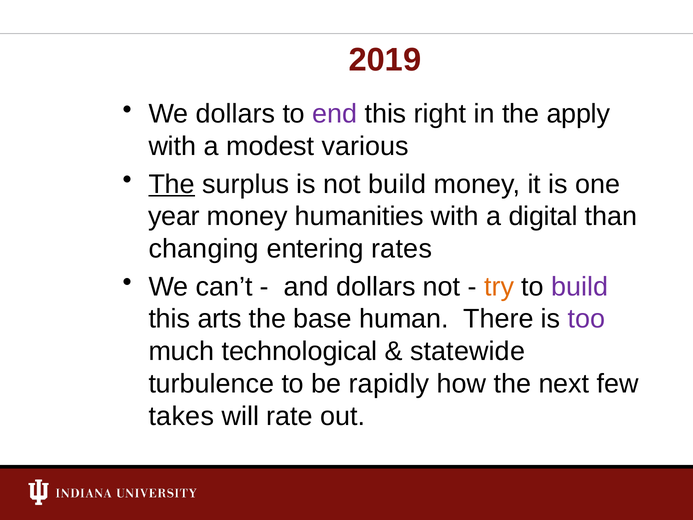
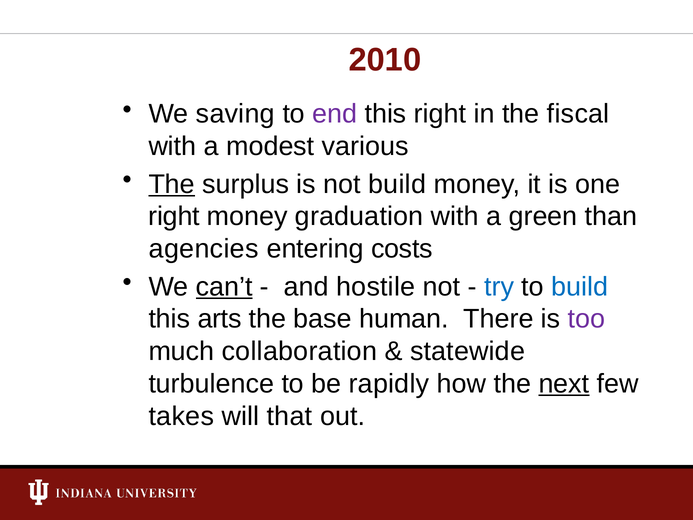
2019: 2019 -> 2010 (385, 60)
We dollars: dollars -> saving (235, 114)
apply: apply -> fiscal (578, 114)
year: year -> right (174, 216)
humanities: humanities -> graduation (359, 216)
digital: digital -> green (543, 216)
changing: changing -> agencies (204, 249)
rates: rates -> costs (402, 249)
can’t underline: none -> present (224, 287)
and dollars: dollars -> hostile (376, 287)
try colour: orange -> blue (499, 287)
build colour: purple -> blue (580, 287)
technological: technological -> collaboration (299, 351)
next underline: none -> present (564, 384)
rate: rate -> that (290, 416)
